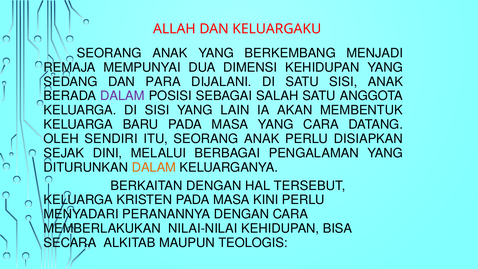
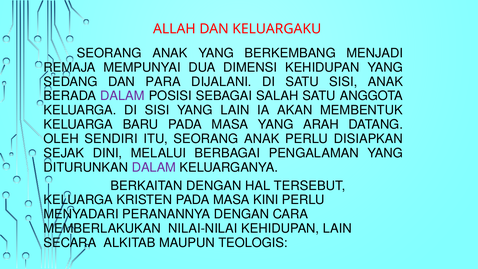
YANG CARA: CARA -> ARAH (321, 125)
DALAM colour: orange -> purple (154, 167)
KEHIDUPAN BISA: BISA -> LAIN (337, 229)
